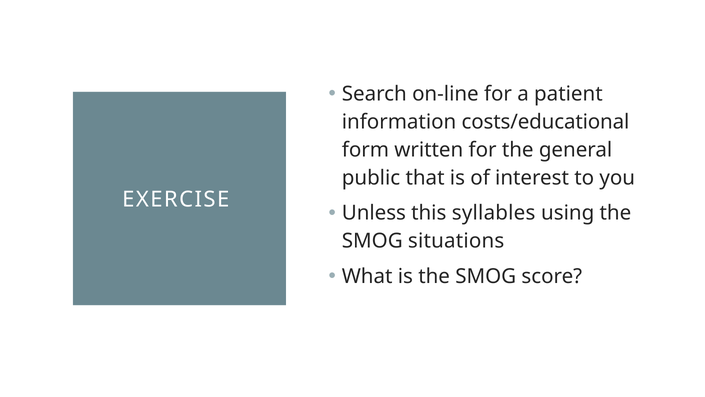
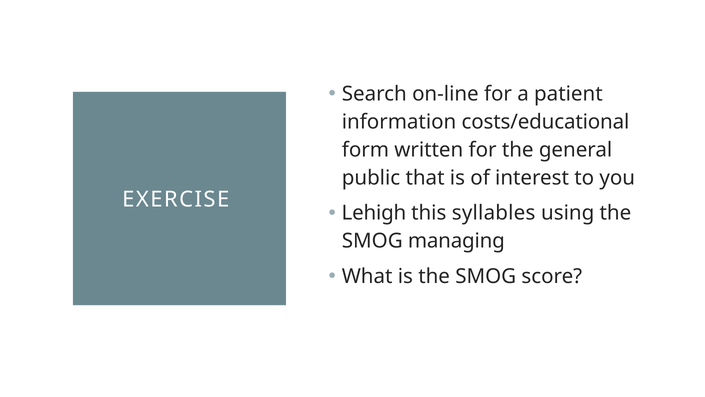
Unless: Unless -> Lehigh (374, 213)
situations: situations -> managing (456, 241)
